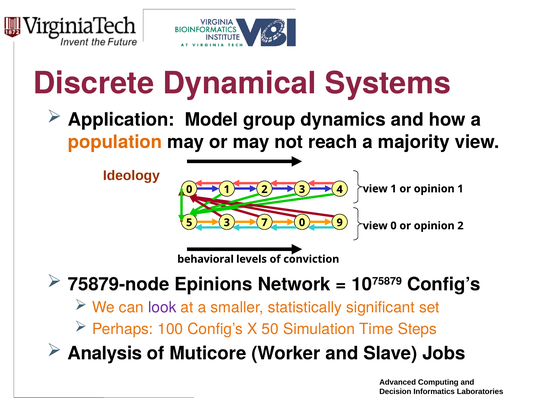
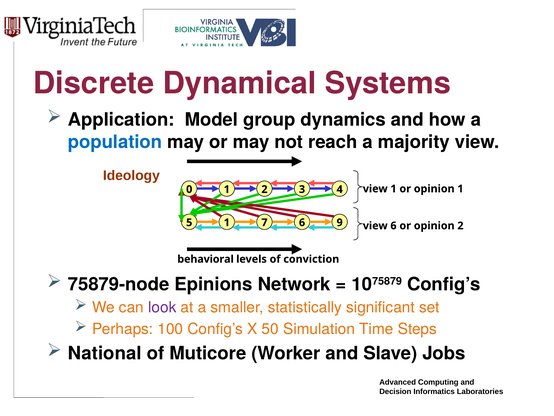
population colour: orange -> blue (115, 142)
5 3: 3 -> 1 (227, 222)
7 0: 0 -> 6 (302, 222)
view 0: 0 -> 6 (394, 225)
Analysis: Analysis -> National (105, 353)
